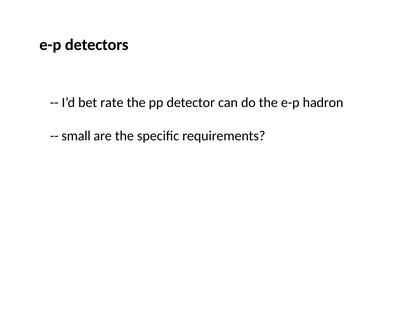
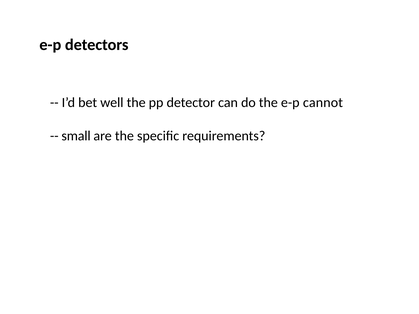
rate: rate -> well (112, 103)
hadron: hadron -> cannot (323, 103)
